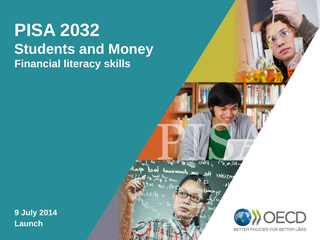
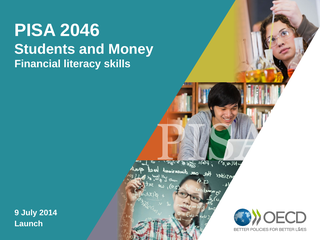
2032: 2032 -> 2046 (80, 30)
